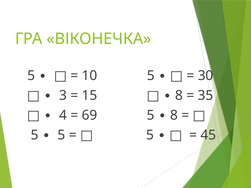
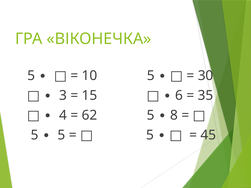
15 8: 8 -> 6 (179, 96)
69: 69 -> 62 (90, 115)
